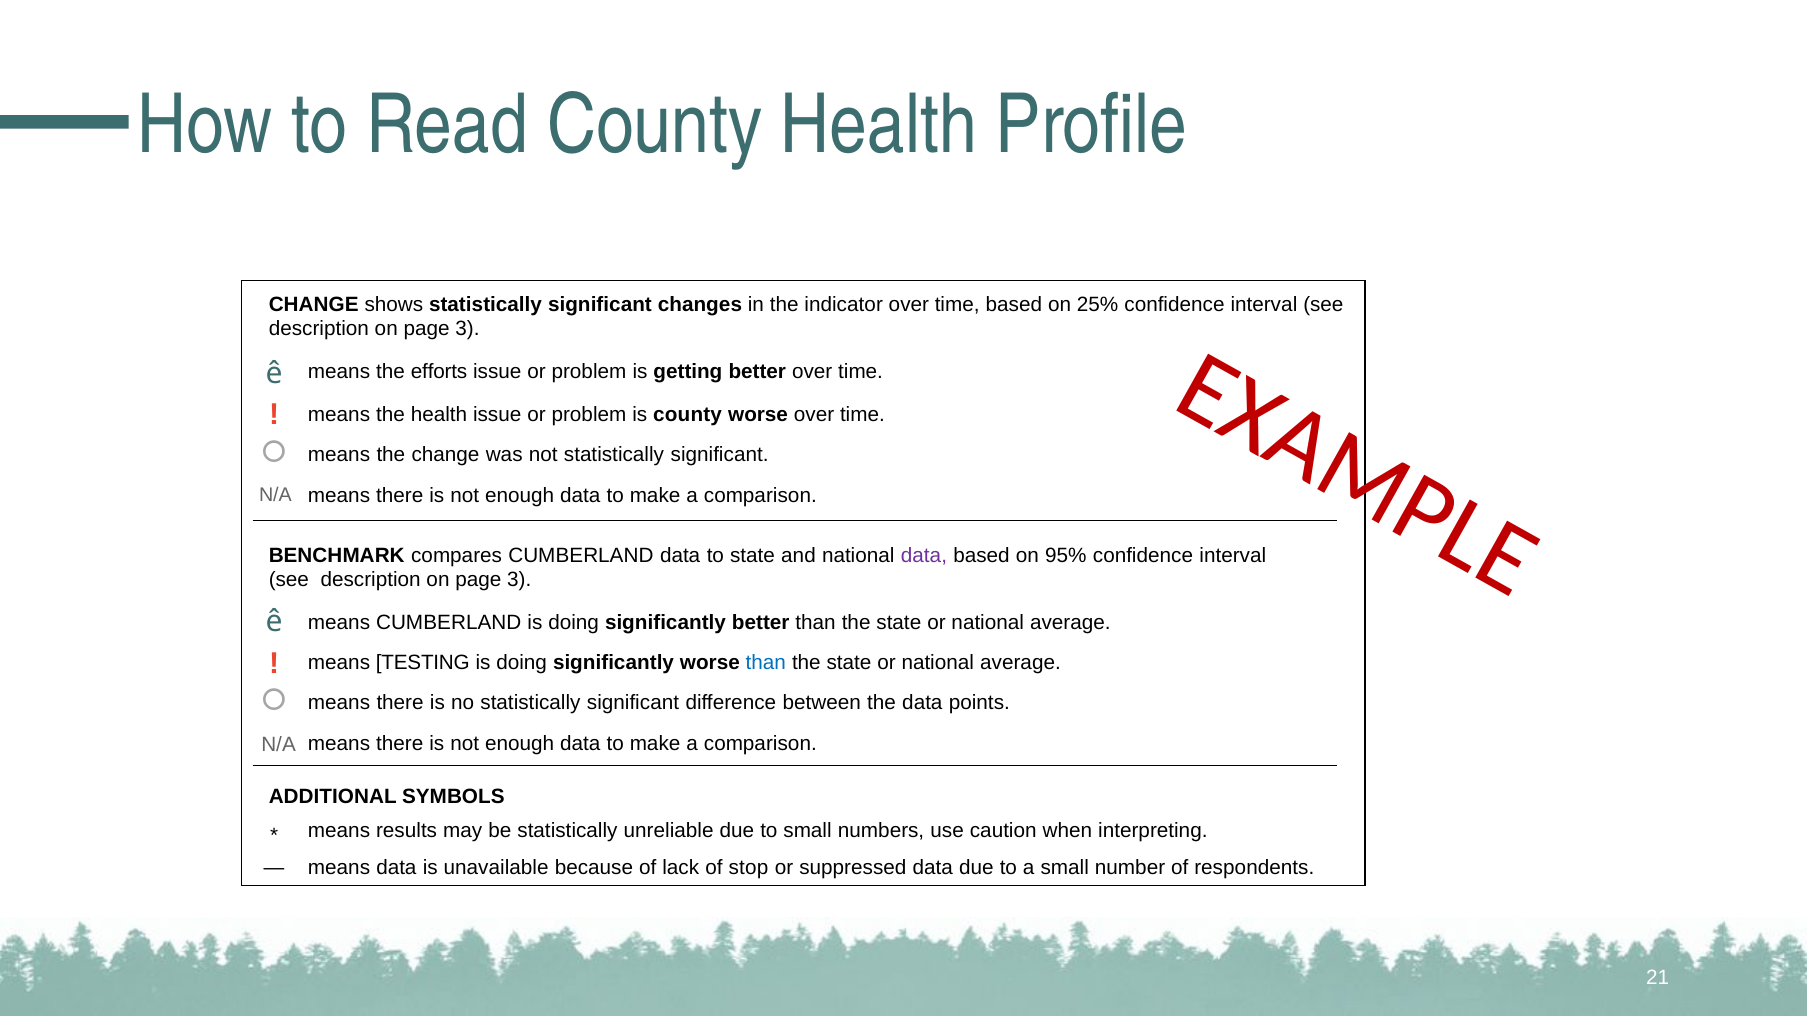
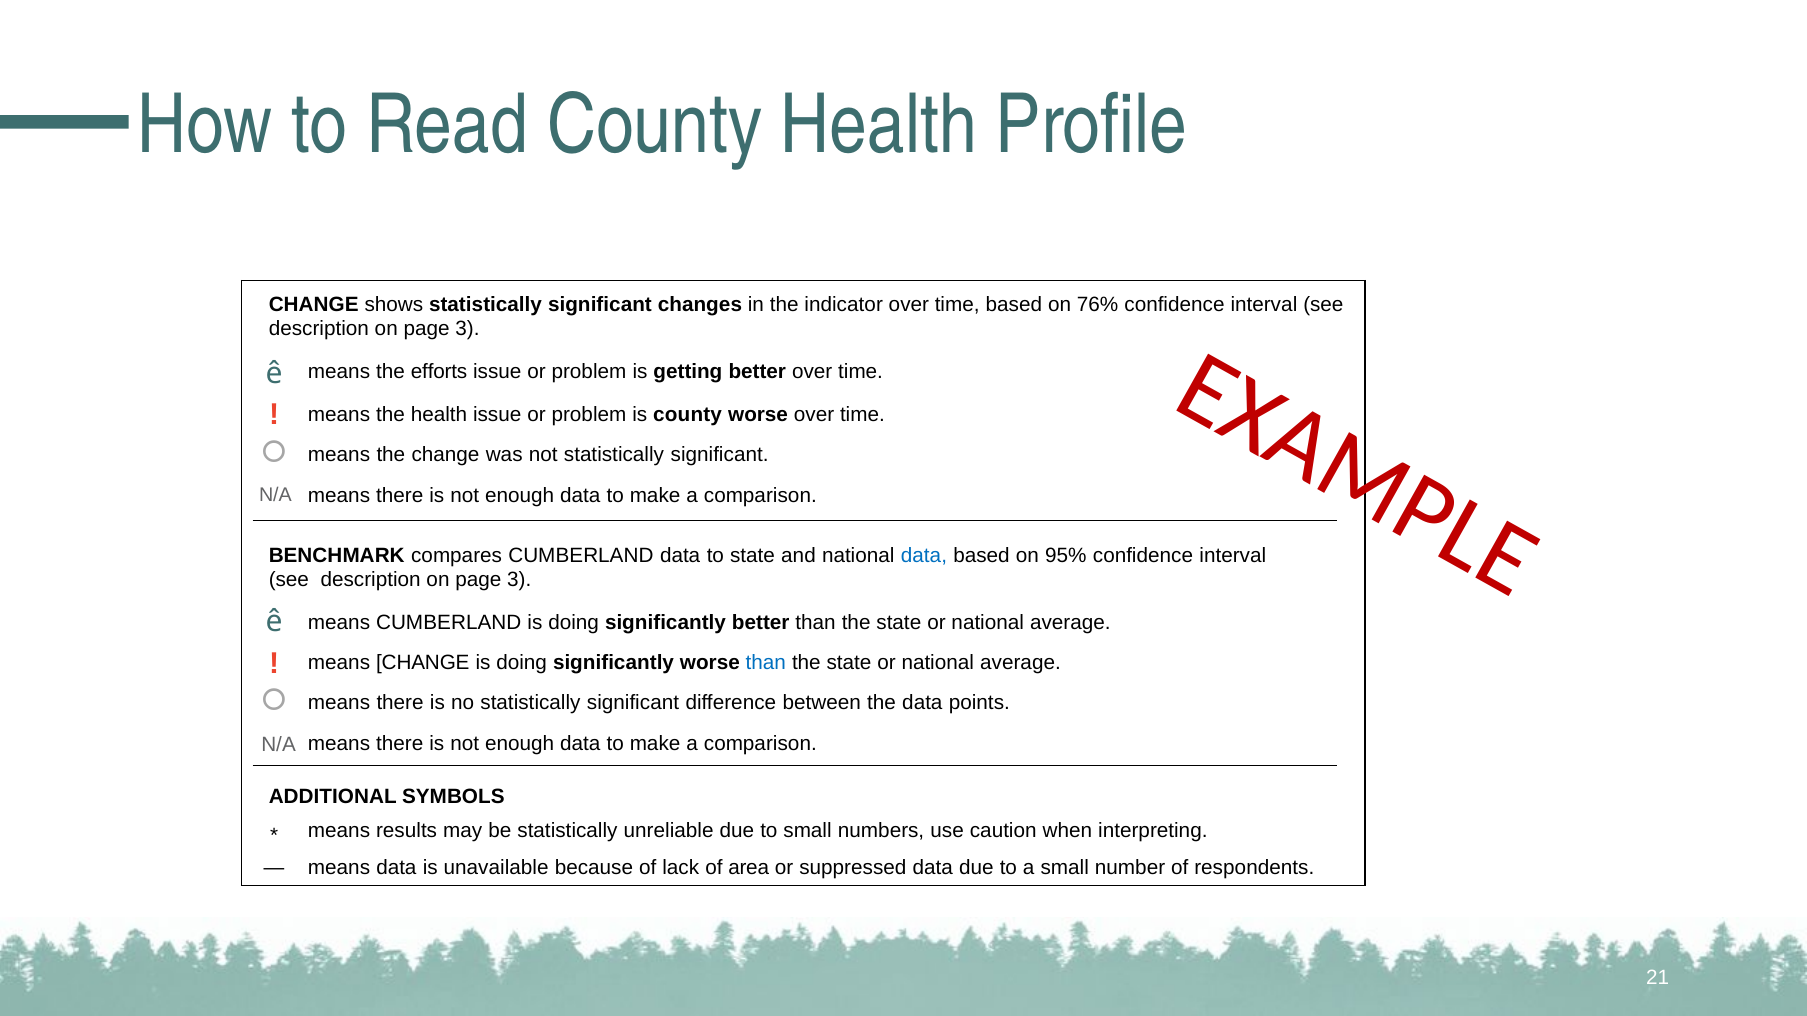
25%: 25% -> 76% (1098, 305)
data colour: purple -> blue (924, 556)
means TESTING: TESTING -> CHANGE (423, 663)
stop: stop -> area (749, 868)
